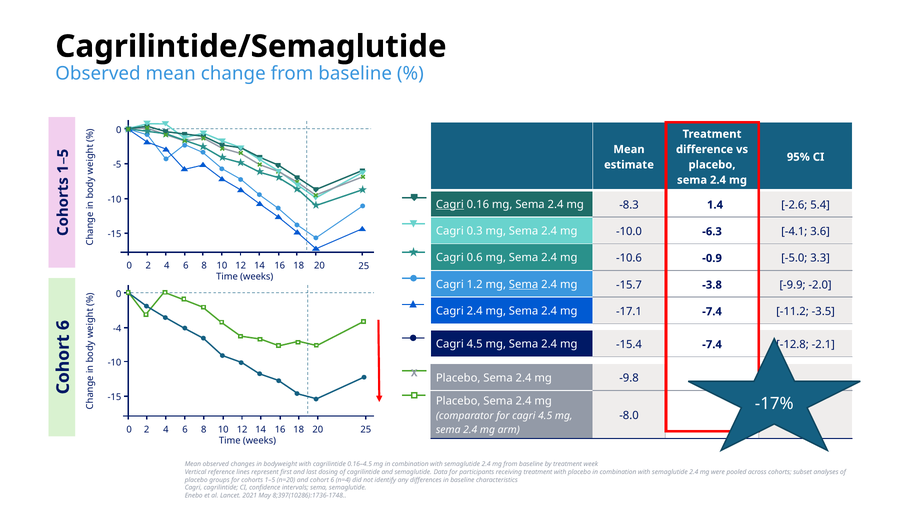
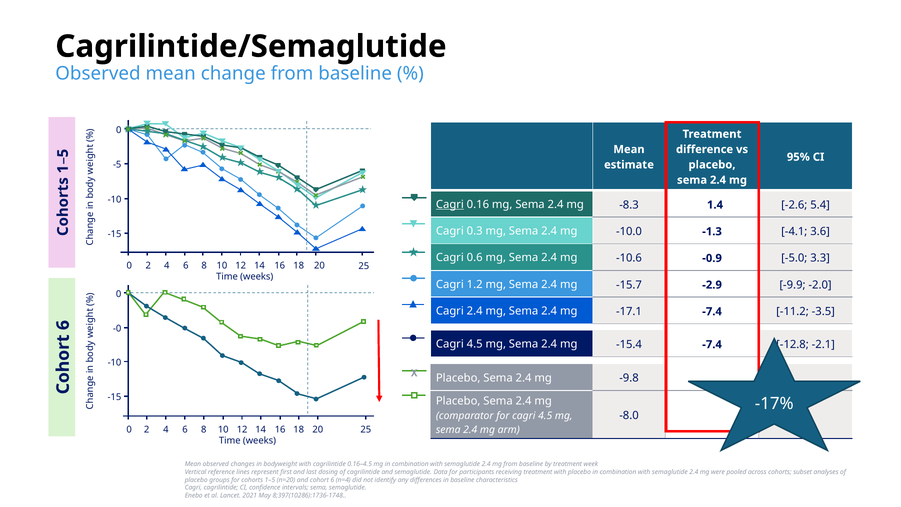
-6.3: -6.3 -> -1.3 (712, 231)
Sema underline: present -> none (524, 284)
-3.8: -3.8 -> -2.9 (712, 285)
-4: -4 -> -0 (117, 328)
